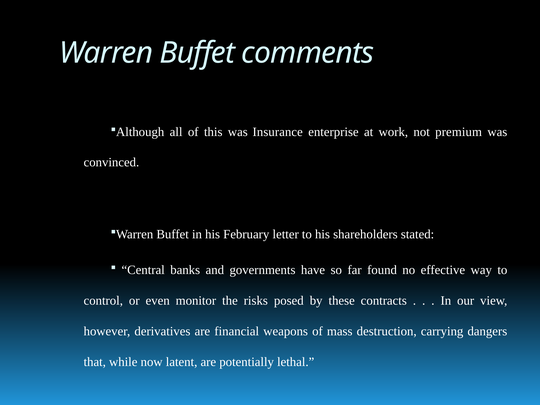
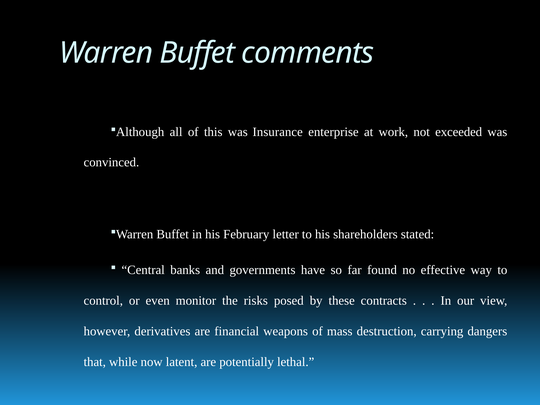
premium: premium -> exceeded (459, 132)
